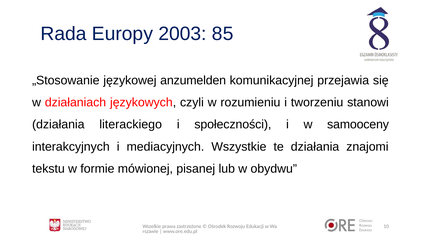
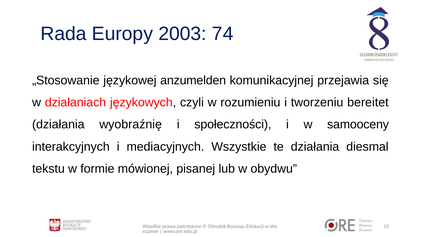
85: 85 -> 74 (223, 34)
stanowi: stanowi -> bereitet (368, 102)
literackiego: literackiego -> wyobraźnię (131, 124)
znajomi: znajomi -> diesmal (367, 147)
